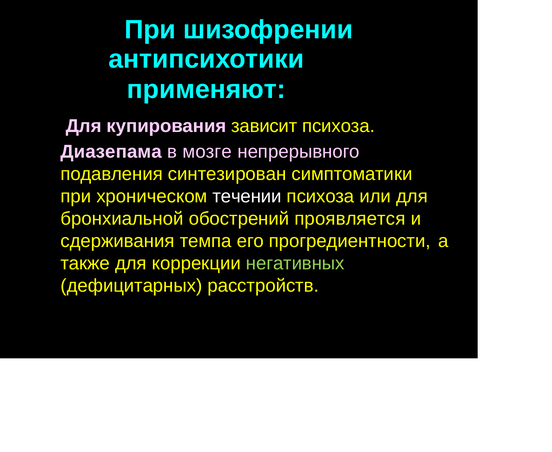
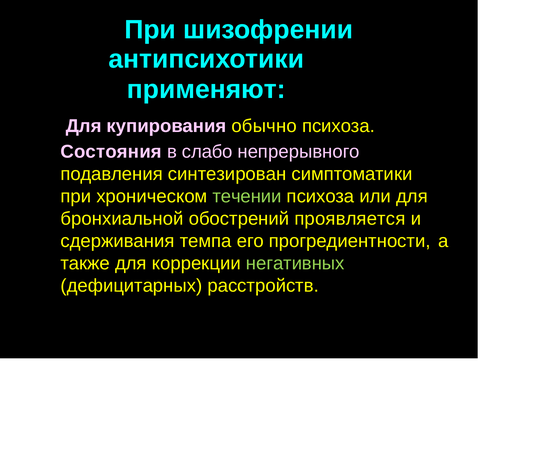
зависит: зависит -> обычно (264, 126)
Диазепама: Диазепама -> Состояния (111, 152)
мозге: мозге -> слабо (207, 152)
течении colour: white -> light green (247, 196)
